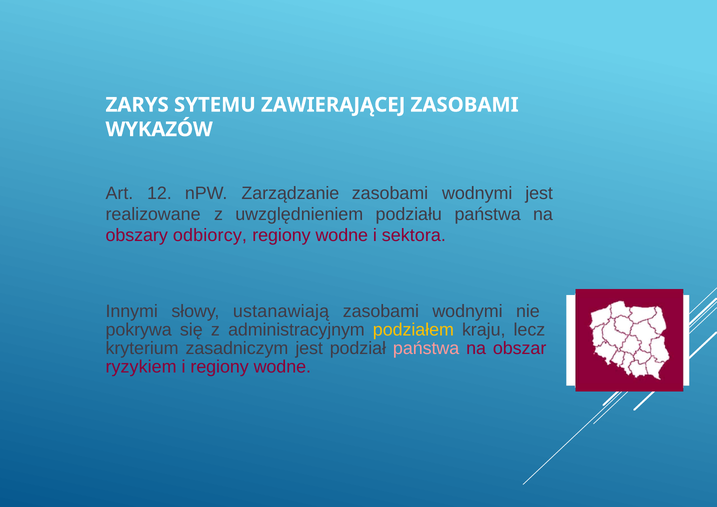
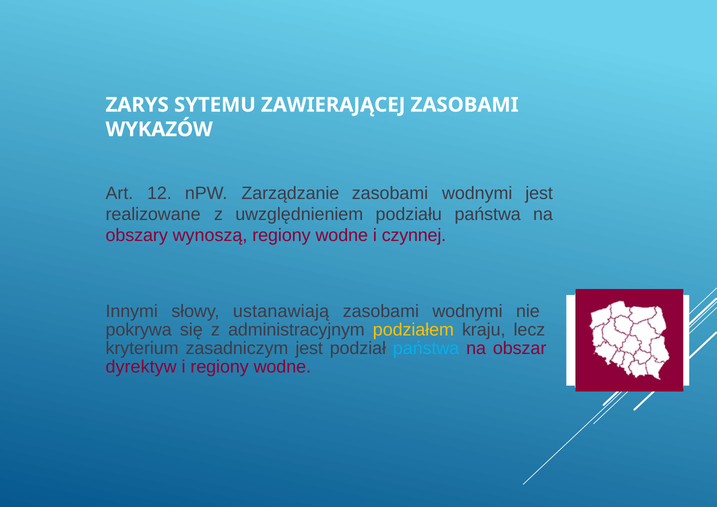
odbiorcy: odbiorcy -> wynoszą (210, 236)
sektora: sektora -> czynnej (414, 236)
państwa colour: pink -> light blue (426, 348)
ryzykiem: ryzykiem -> dyrektyw (141, 367)
